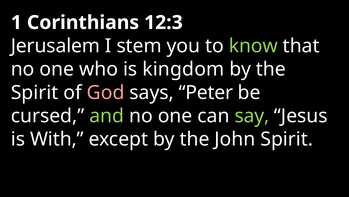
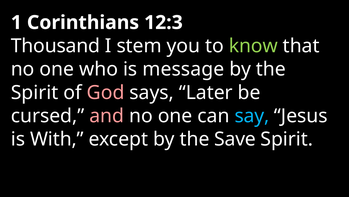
Jerusalem: Jerusalem -> Thousand (55, 46)
kingdom: kingdom -> message (183, 69)
Peter: Peter -> Later (206, 92)
and colour: light green -> pink (107, 116)
say colour: light green -> light blue (252, 116)
John: John -> Save (235, 139)
